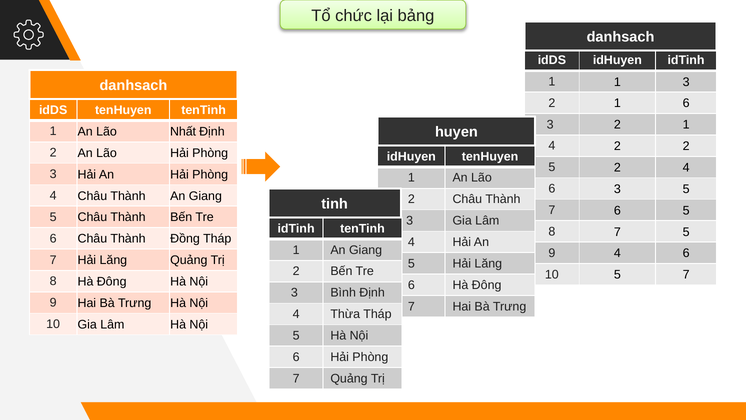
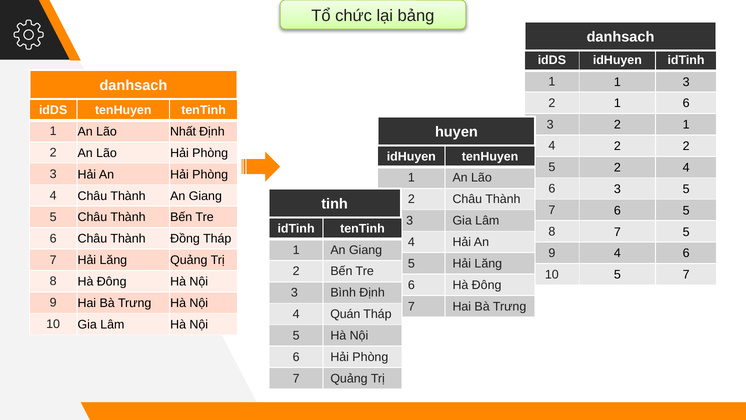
Thừa: Thừa -> Quán (345, 314)
